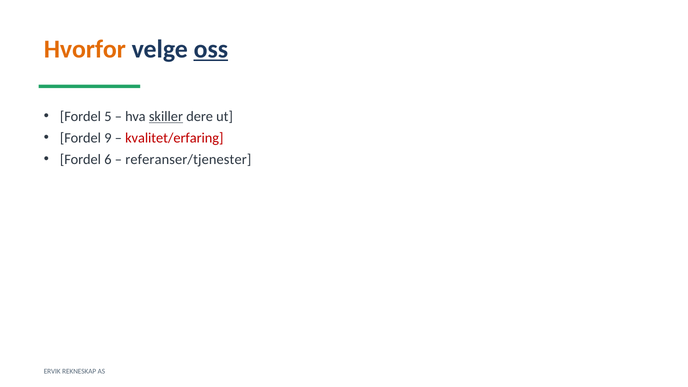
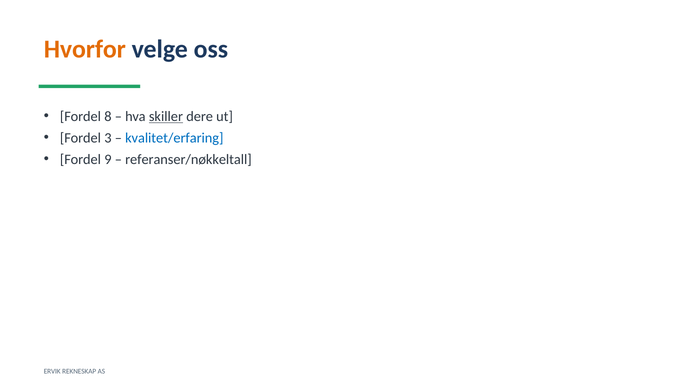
oss underline: present -> none (211, 49)
5: 5 -> 8 (108, 117)
9: 9 -> 3 (108, 138)
kvalitet/erfaring colour: red -> blue (174, 138)
6: 6 -> 9 (108, 160)
referanser/tjenester: referanser/tjenester -> referanser/nøkkeltall (188, 160)
